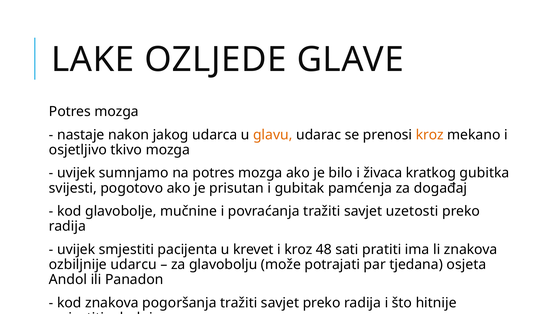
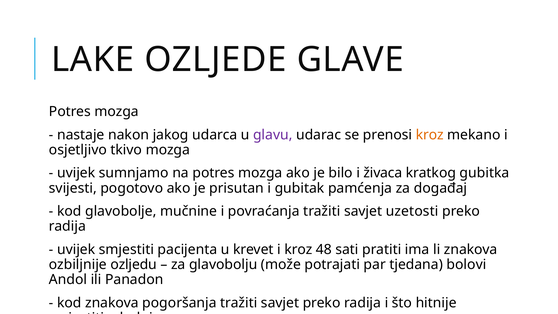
glavu colour: orange -> purple (273, 135)
udarcu: udarcu -> ozljedu (134, 265)
osjeta: osjeta -> bolovi (467, 265)
